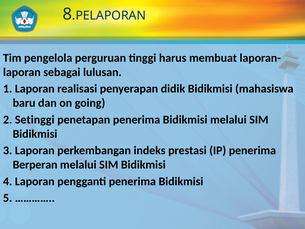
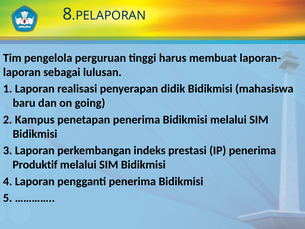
Setinggi: Setinggi -> Kampus (35, 119)
Berperan: Berperan -> Produktif (35, 165)
